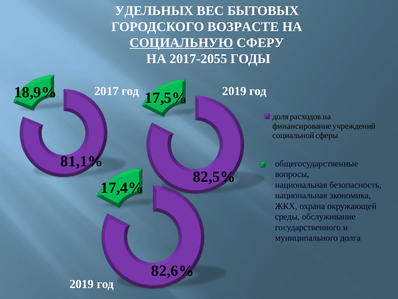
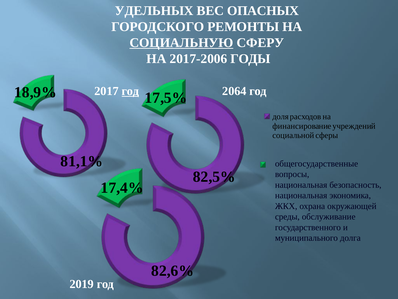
БЫТОВЫХ: БЫТОВЫХ -> ОПАСНЫХ (263, 11)
ВОЗРАСТЕ: ВОЗРАСТЕ -> РЕМОНТЫ (243, 27)
2017-2055: 2017-2055 -> 2017-2006 (198, 59)
год underline: none -> present (130, 91)
2019: 2019 -> 2064 (234, 91)
